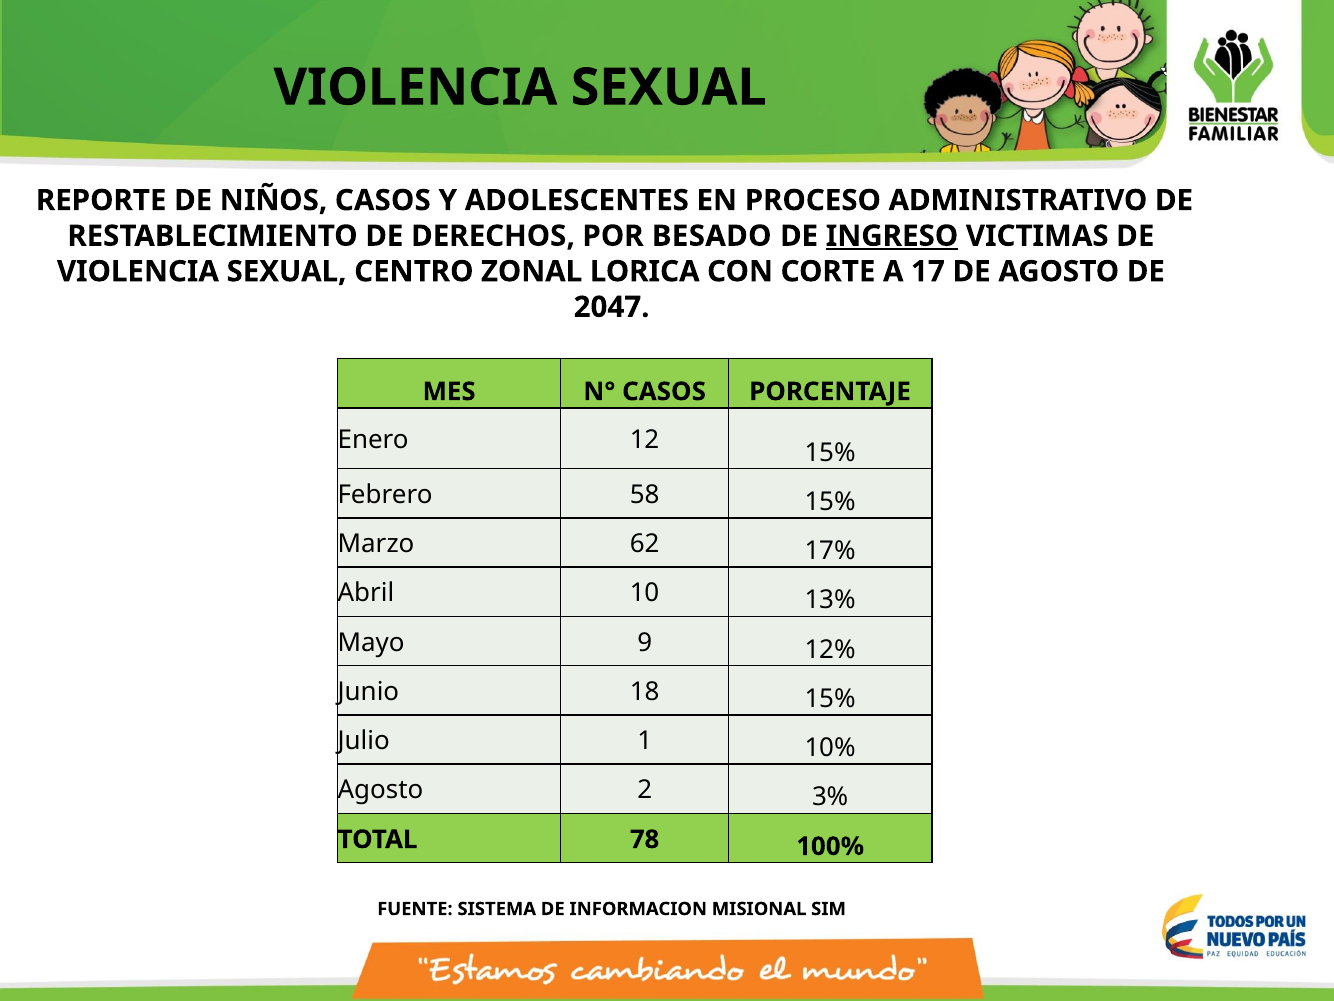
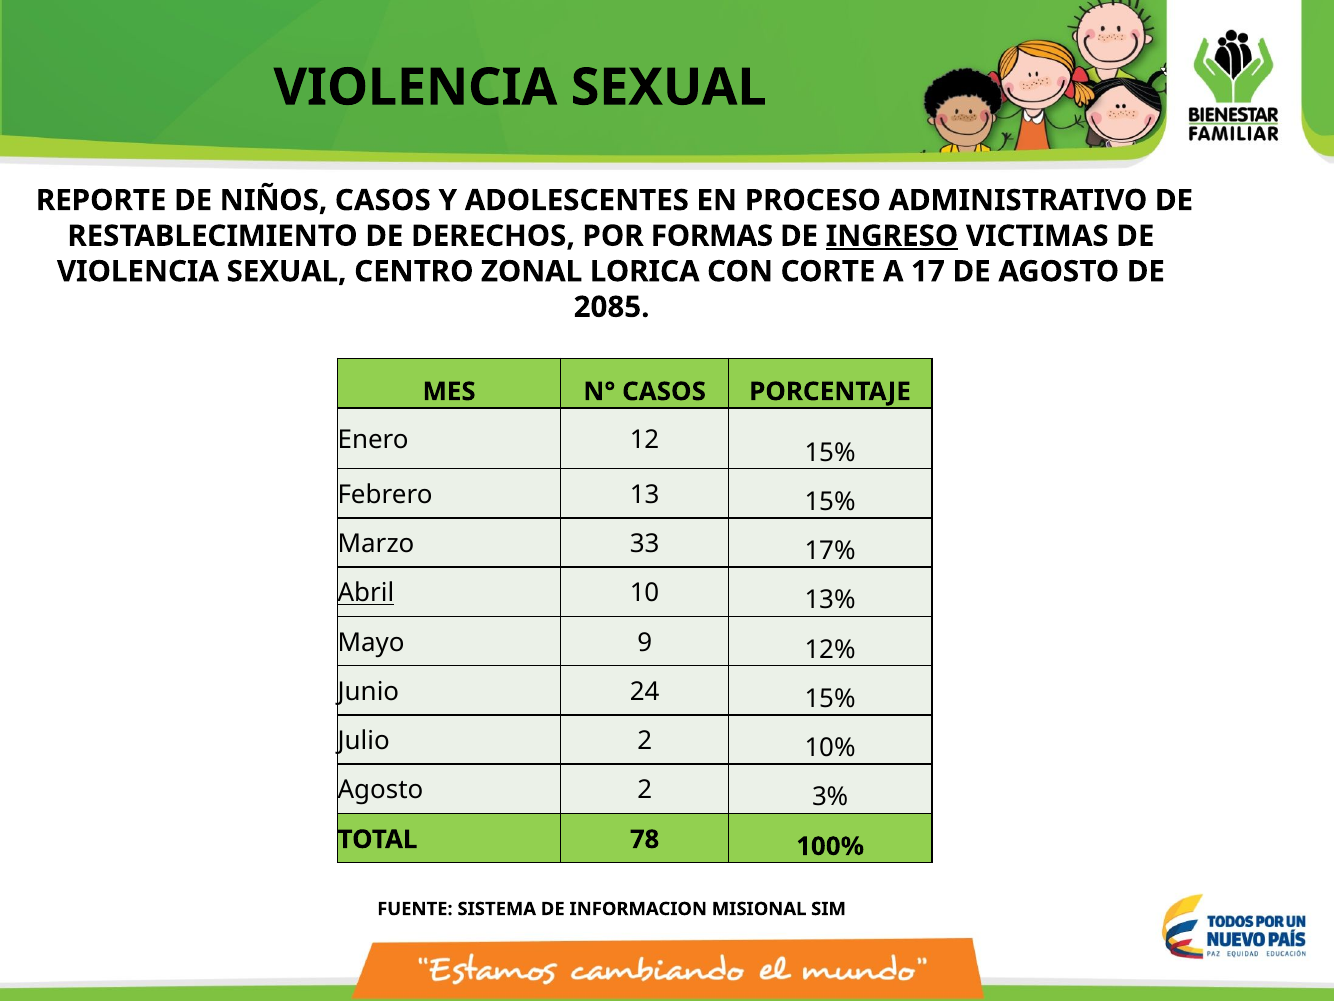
BESADO: BESADO -> FORMAS (712, 236)
2047: 2047 -> 2085 (612, 307)
58: 58 -> 13 (645, 495)
62: 62 -> 33 (645, 544)
Abril underline: none -> present (366, 593)
18: 18 -> 24 (645, 691)
Julio 1: 1 -> 2 (645, 741)
